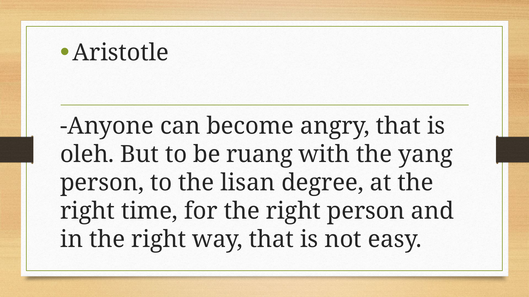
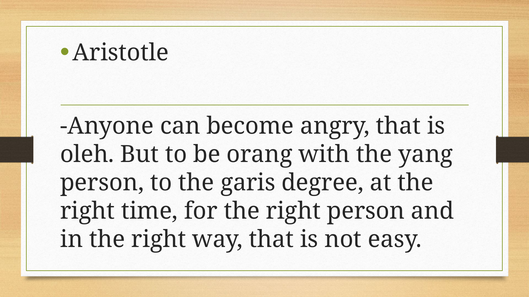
ruang: ruang -> orang (260, 155)
lisan: lisan -> garis (248, 183)
